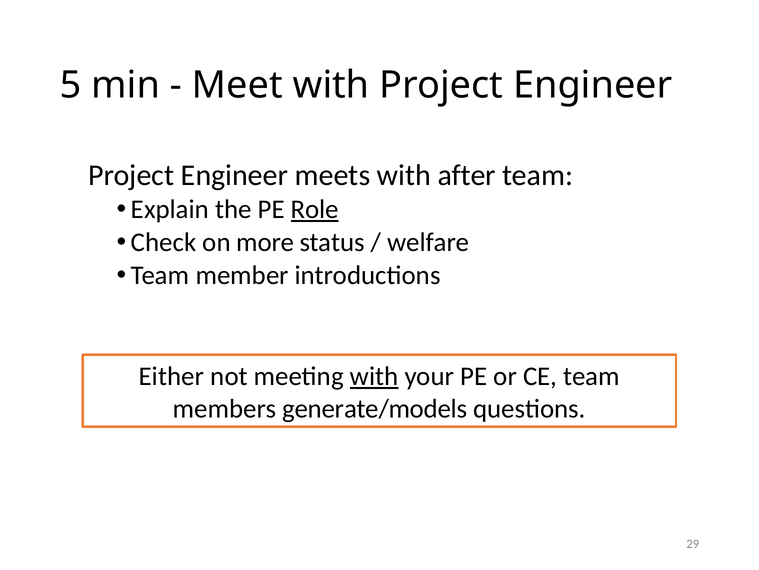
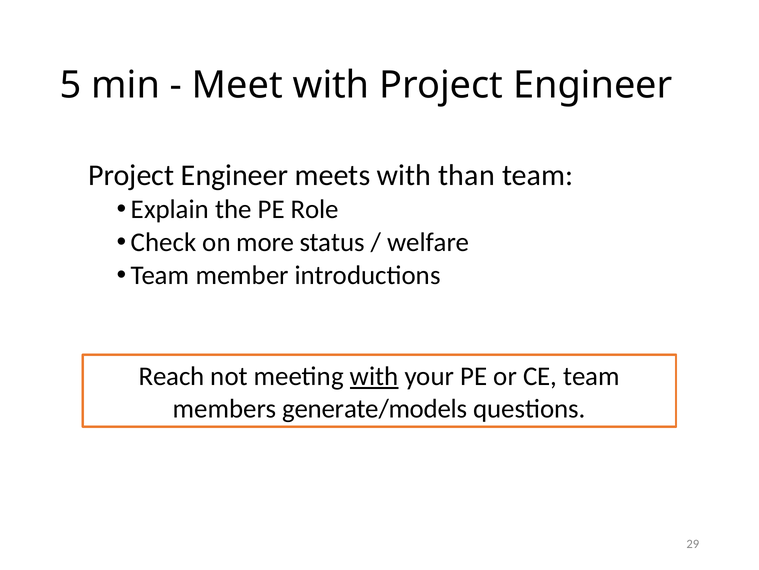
after: after -> than (466, 175)
Role underline: present -> none (315, 209)
Either: Either -> Reach (172, 376)
